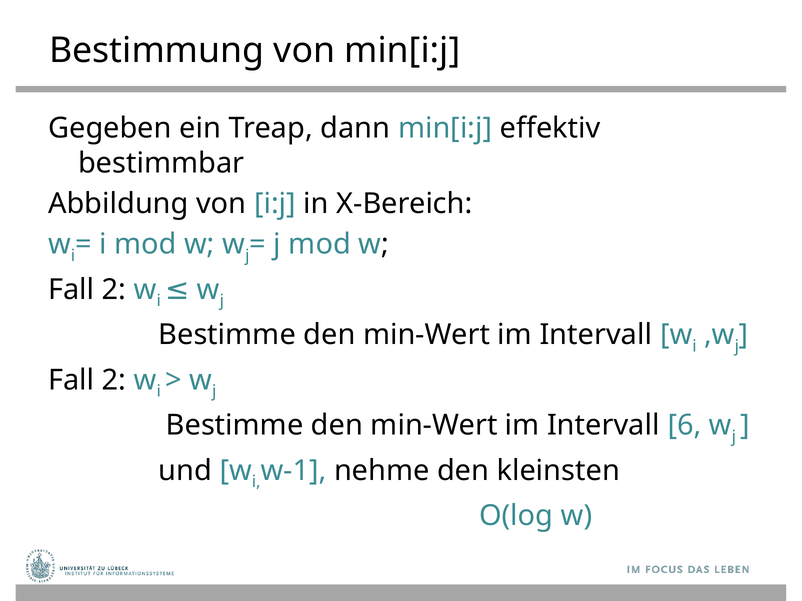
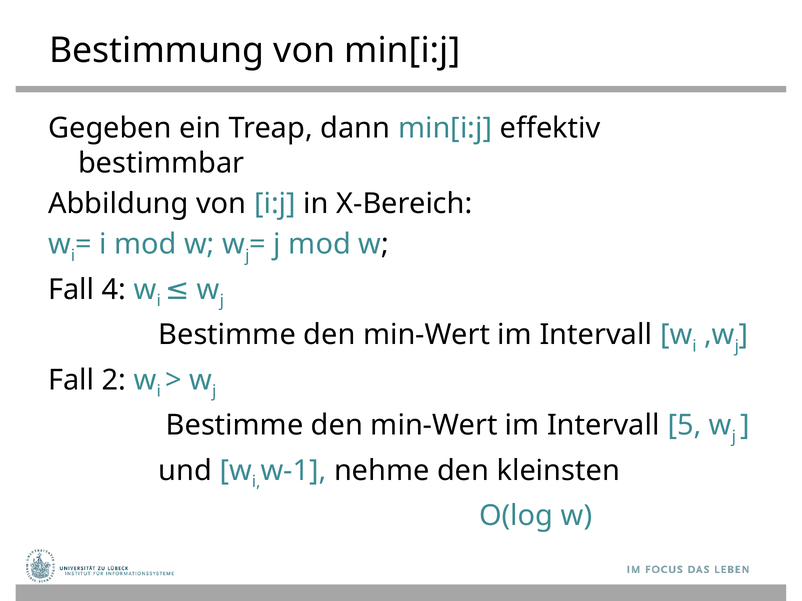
2: 2 -> 4 (114, 290)
6: 6 -> 5 (684, 426)
